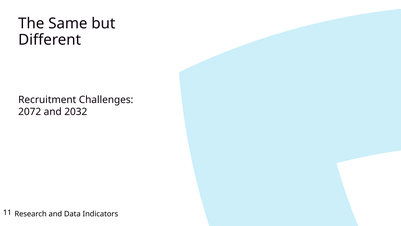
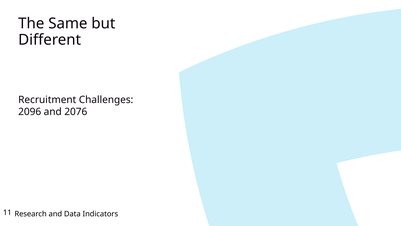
2072: 2072 -> 2096 (30, 112)
2032: 2032 -> 2076 (76, 112)
